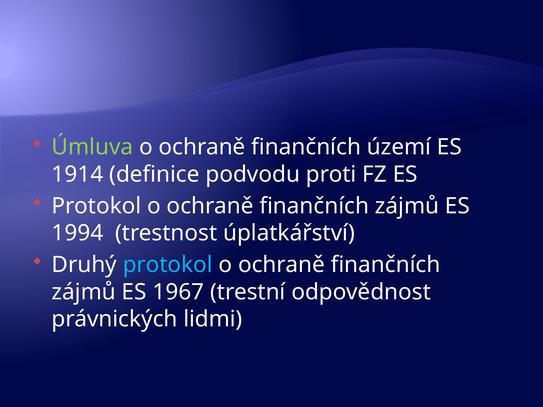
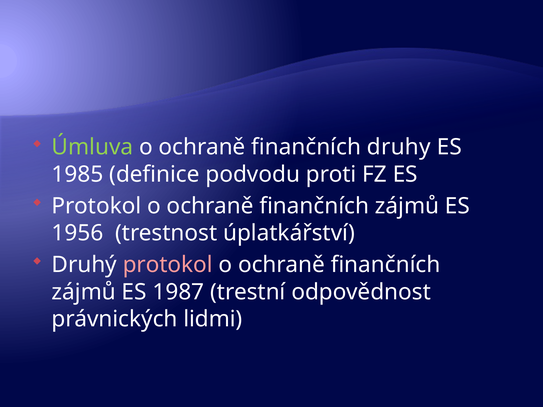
území: území -> druhy (399, 147)
1914: 1914 -> 1985 (77, 174)
1994: 1994 -> 1956 (77, 233)
protokol colour: light blue -> pink (168, 265)
1967: 1967 -> 1987 (178, 292)
